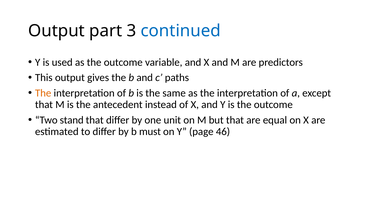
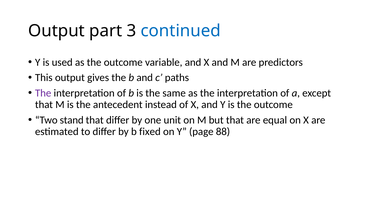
The colour: orange -> purple (43, 93)
must: must -> fixed (150, 132)
46: 46 -> 88 (223, 132)
